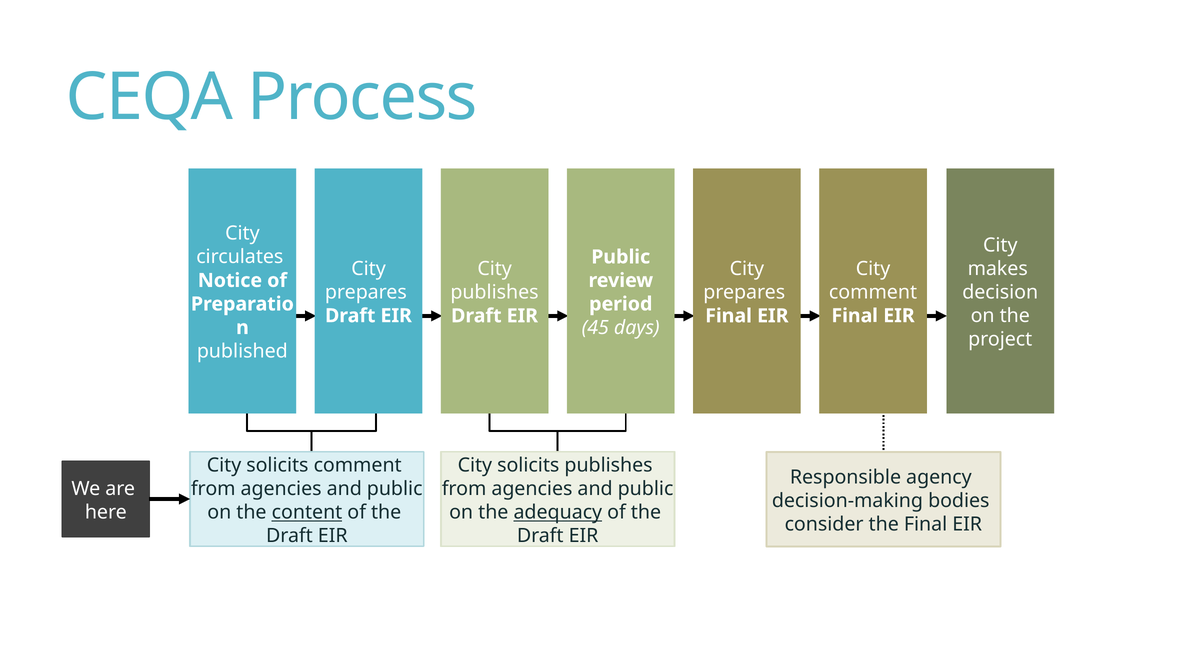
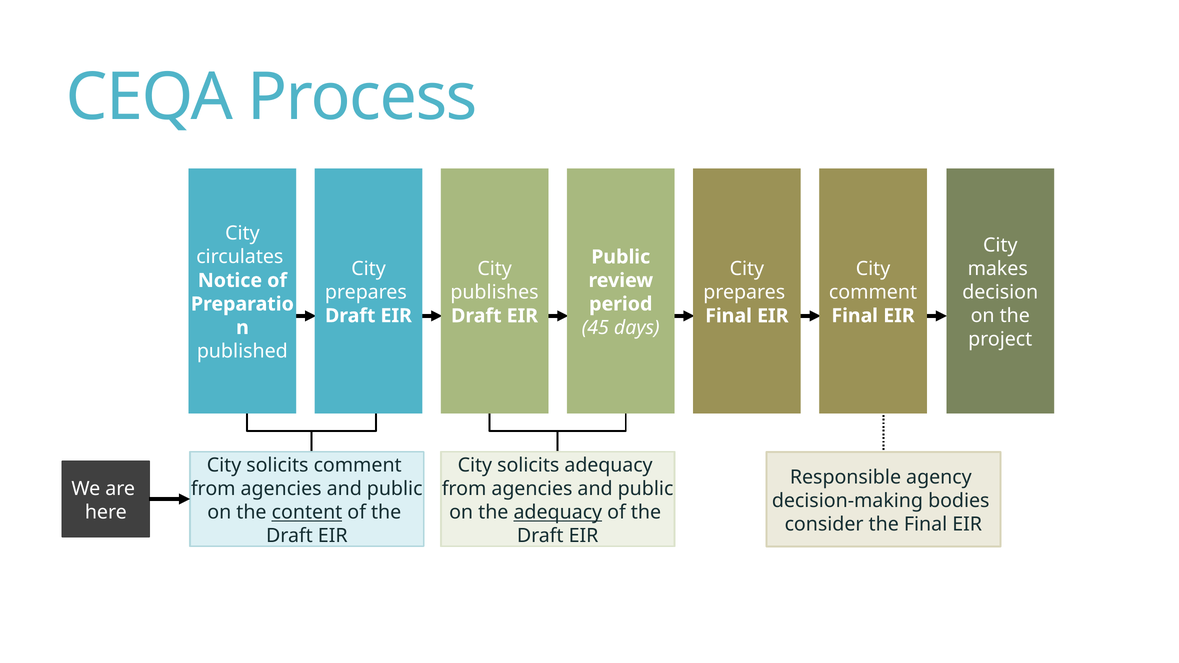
solicits publishes: publishes -> adequacy (609, 465)
